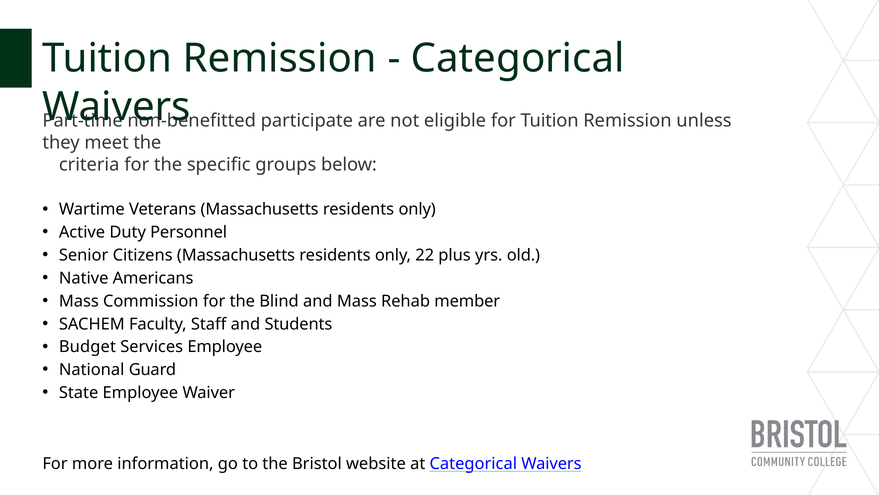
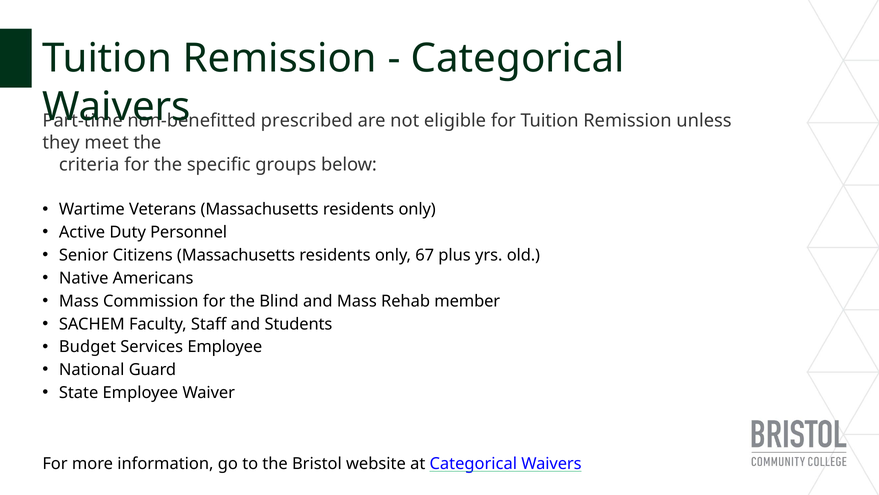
participate: participate -> prescribed (307, 121)
22: 22 -> 67 (425, 255)
